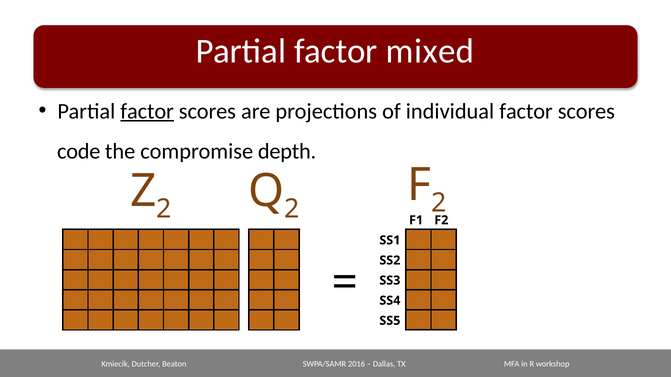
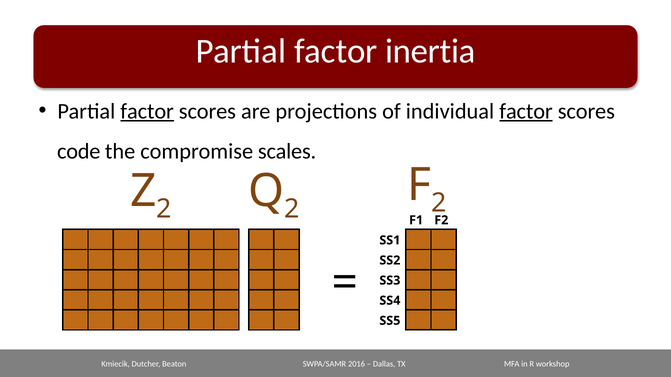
mixed: mixed -> inertia (430, 51)
factor underline: none -> present (526, 111)
depth: depth -> scales (287, 152)
